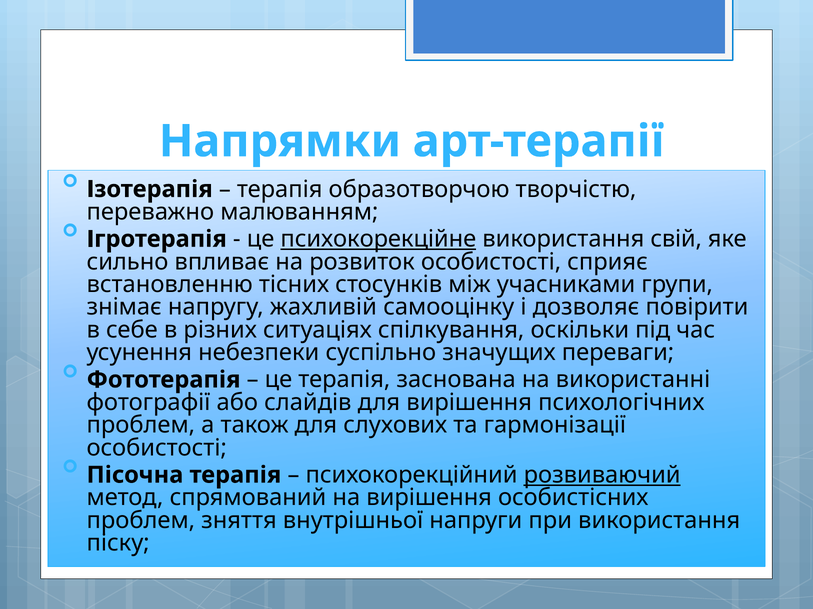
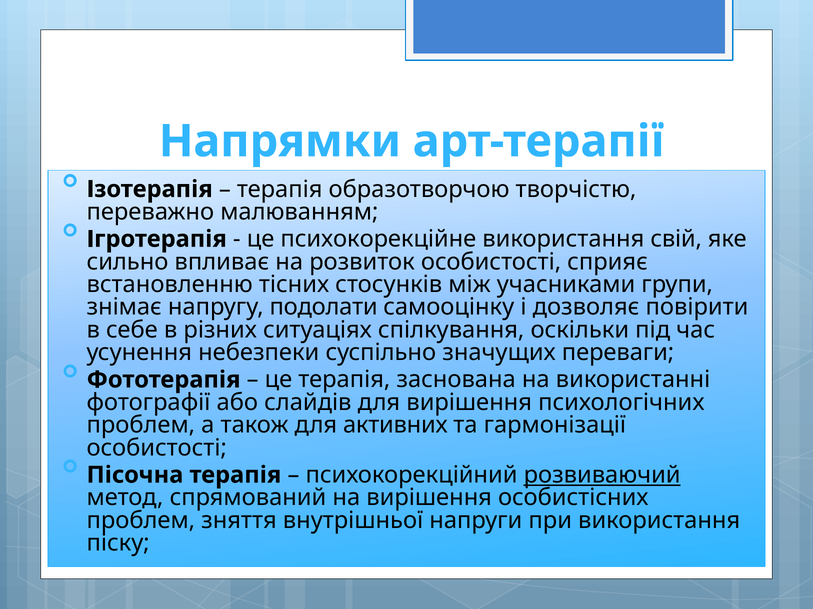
психокорекційне underline: present -> none (378, 239)
жахливій: жахливій -> подолати (324, 308)
слухових: слухових -> активних (395, 426)
